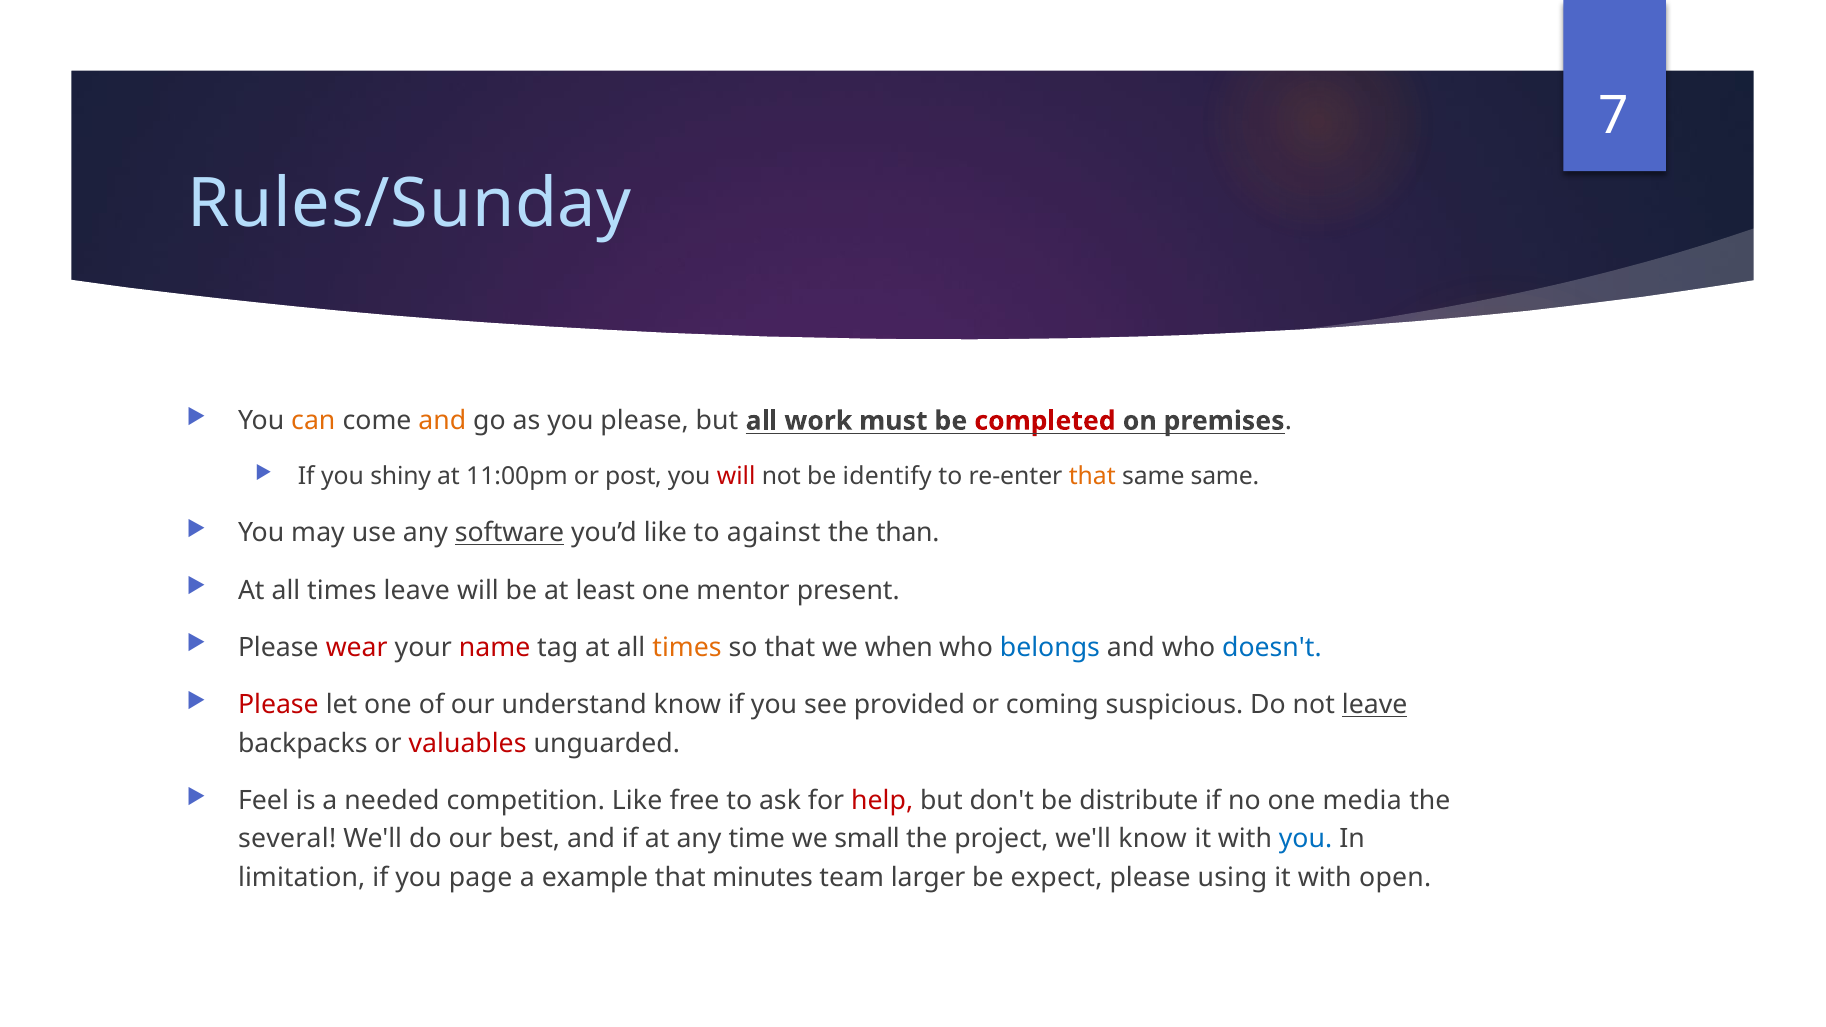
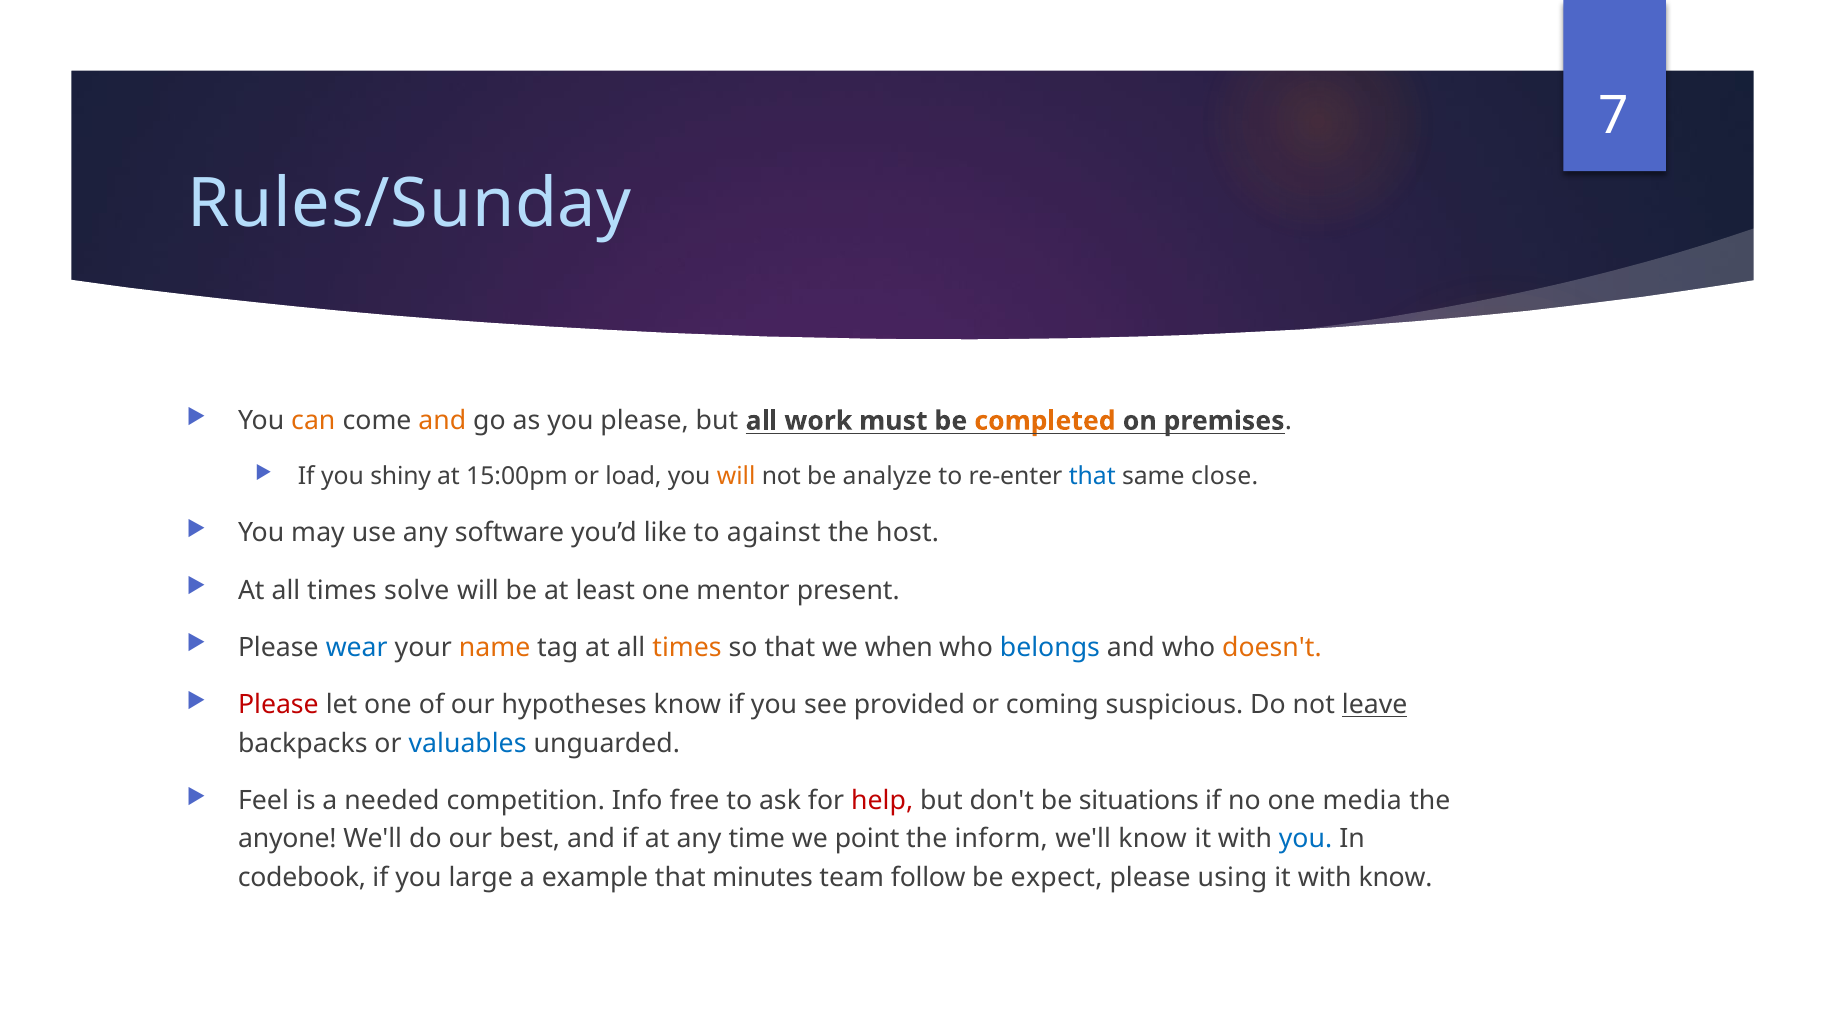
completed colour: red -> orange (1045, 421)
11:00pm: 11:00pm -> 15:00pm (517, 477)
post: post -> load (634, 477)
will colour: red -> orange (736, 477)
identify: identify -> analyze (887, 477)
that colour: orange -> blue (1092, 477)
same same: same -> close (1225, 477)
software underline: present -> none (510, 533)
than: than -> host (908, 533)
times leave: leave -> solve (417, 590)
wear colour: red -> blue (357, 648)
name colour: red -> orange (495, 648)
doesn't colour: blue -> orange (1272, 648)
understand: understand -> hypotheses (574, 705)
valuables colour: red -> blue (468, 743)
competition Like: Like -> Info (637, 801)
distribute: distribute -> situations (1139, 801)
several: several -> anyone (287, 839)
small: small -> point (867, 839)
project: project -> inform (1001, 839)
limitation: limitation -> codebook (302, 877)
page: page -> large (481, 877)
larger: larger -> follow (928, 877)
with open: open -> know (1395, 877)
